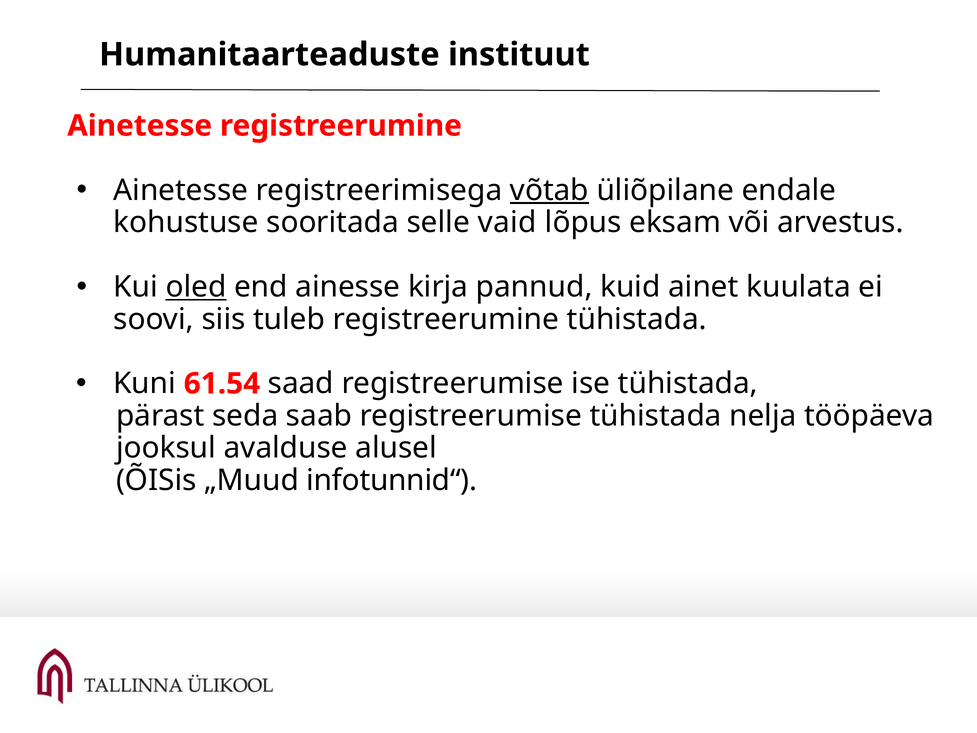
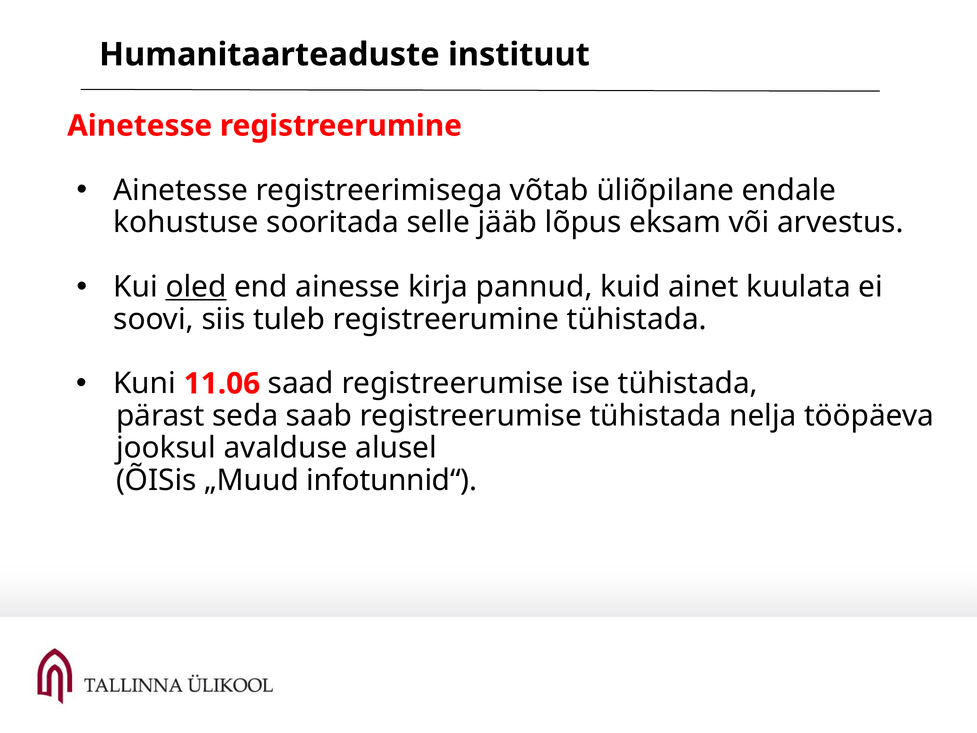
võtab underline: present -> none (549, 190)
vaid: vaid -> jääb (507, 222)
61.54: 61.54 -> 11.06 (222, 383)
